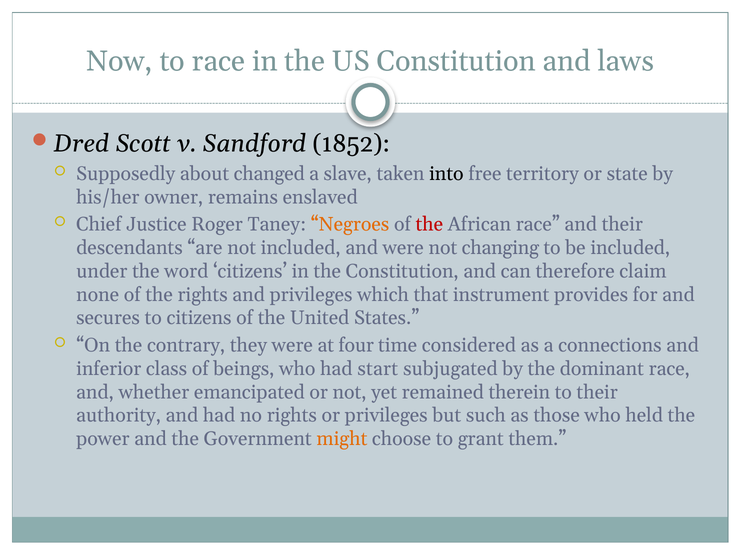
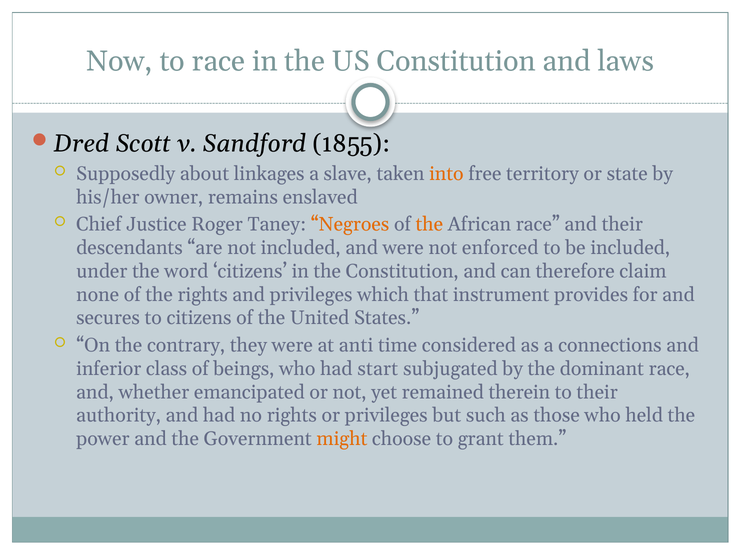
1852: 1852 -> 1855 (351, 144)
changed: changed -> linkages (269, 174)
into colour: black -> orange (446, 174)
the colour: red -> orange (429, 225)
changing: changing -> enforced (500, 248)
four: four -> anti (356, 346)
